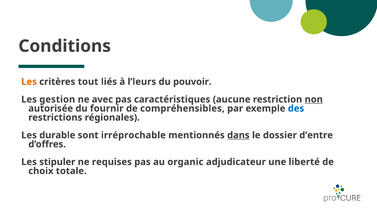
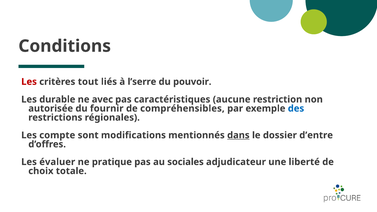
Les colour: orange -> red (29, 82)
l’leurs: l’leurs -> l’serre (142, 82)
gestion: gestion -> durable (57, 99)
non underline: present -> none (314, 99)
durable: durable -> compte (57, 135)
irréprochable: irréprochable -> modifications (133, 135)
stipuler: stipuler -> évaluer (57, 162)
requises: requises -> pratique (112, 162)
organic: organic -> sociales (186, 162)
